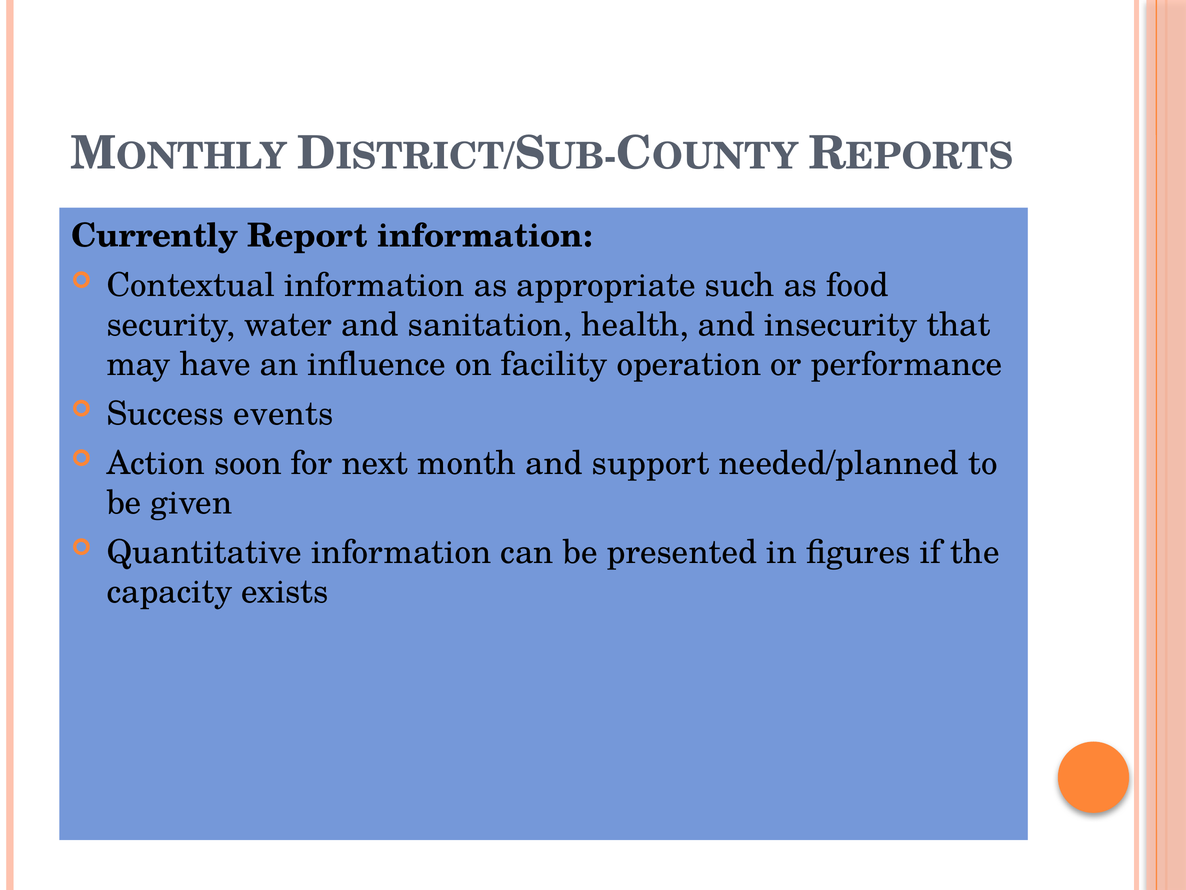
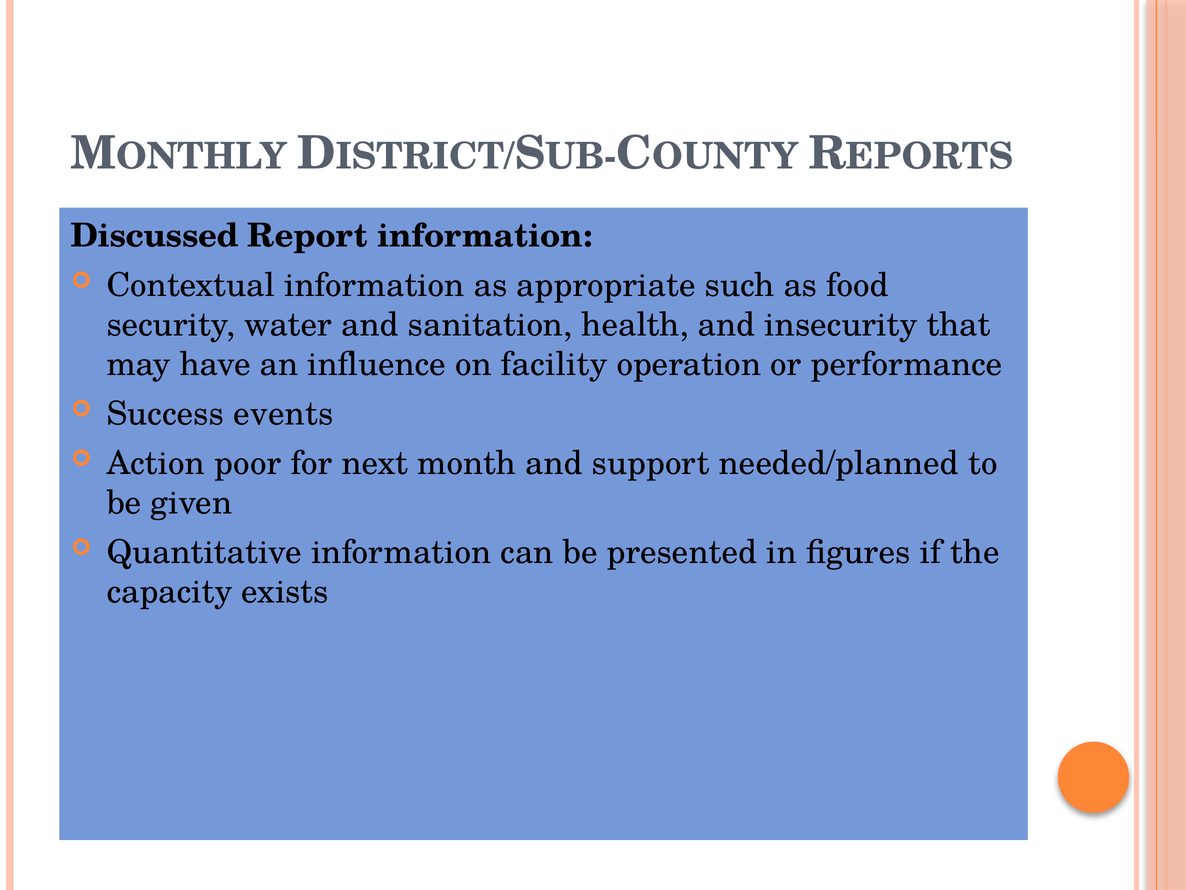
Currently: Currently -> Discussed (155, 236)
soon: soon -> poor (248, 463)
